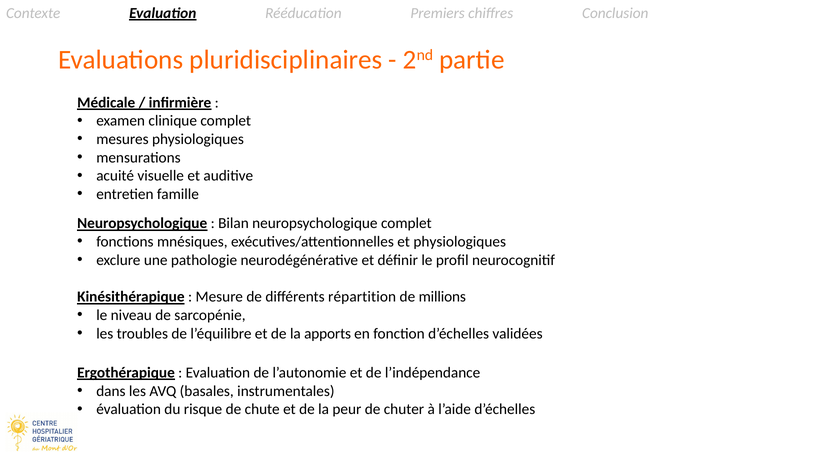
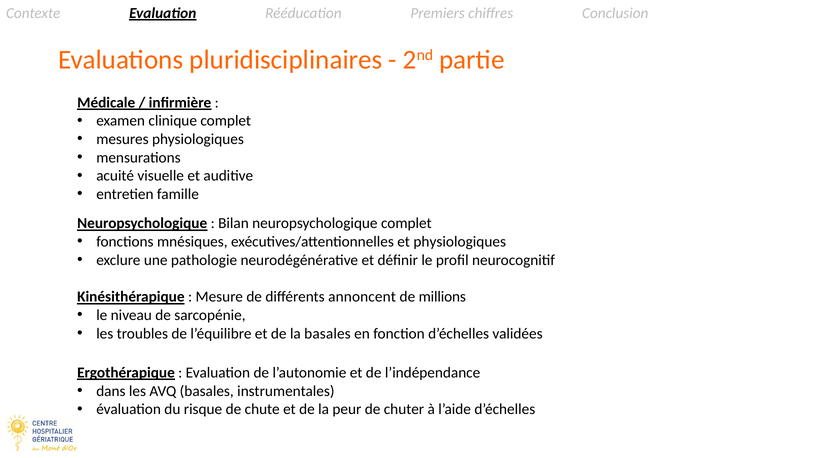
répartition: répartition -> annoncent (362, 297)
la apports: apports -> basales (327, 333)
